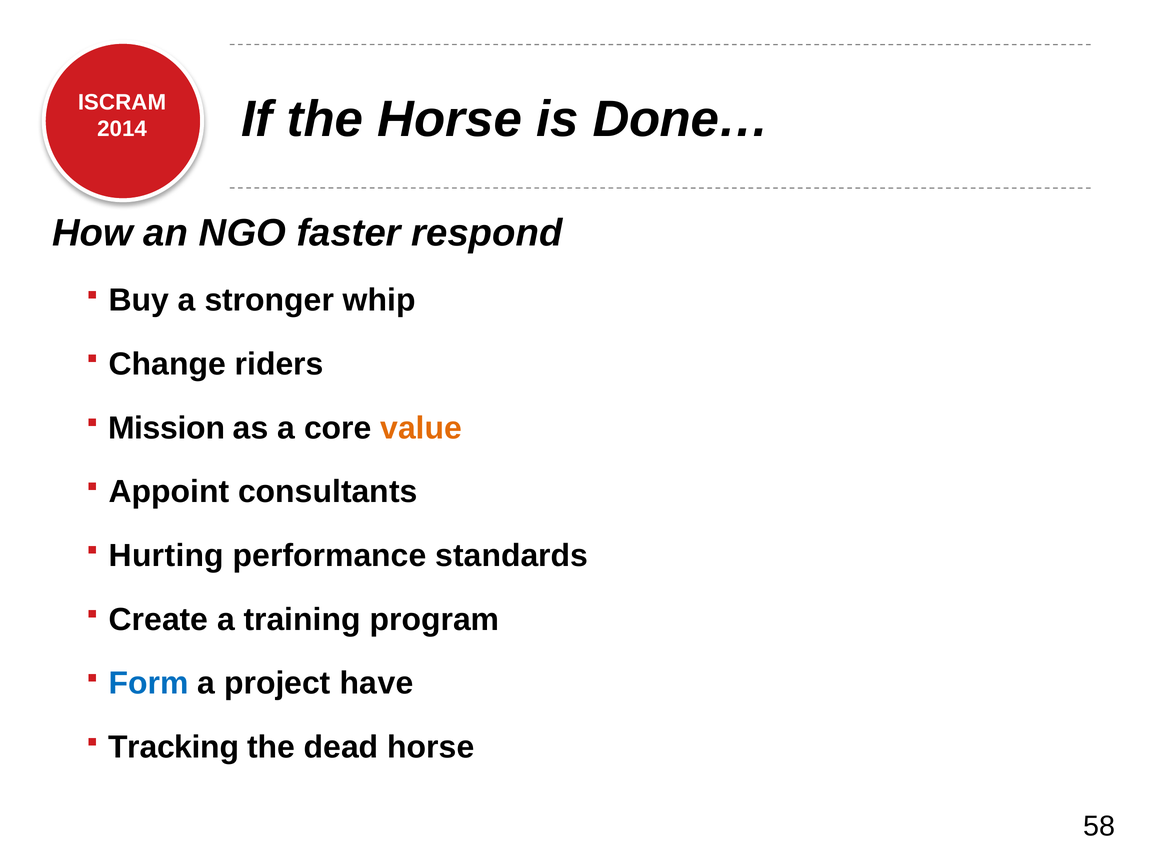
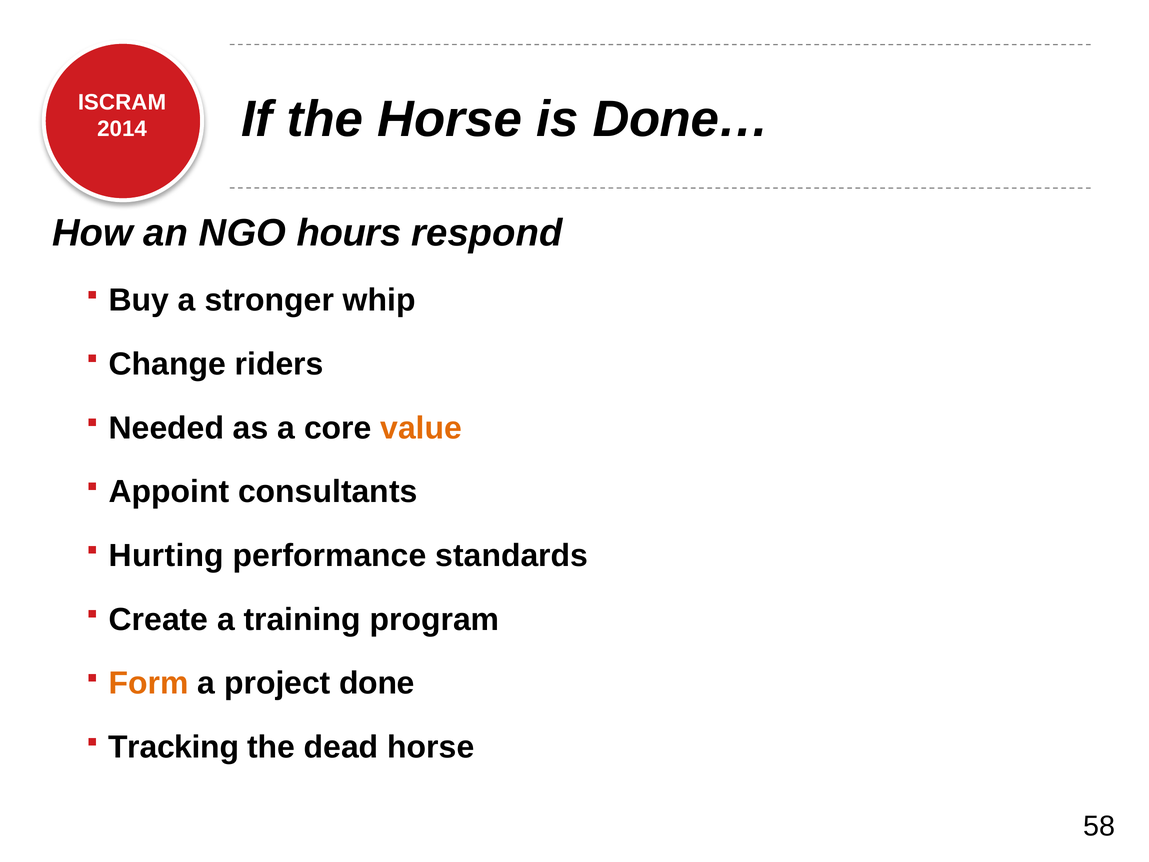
faster: faster -> hours (349, 233)
Mission: Mission -> Needed (166, 428)
Form colour: blue -> orange (149, 683)
have: have -> done (377, 683)
